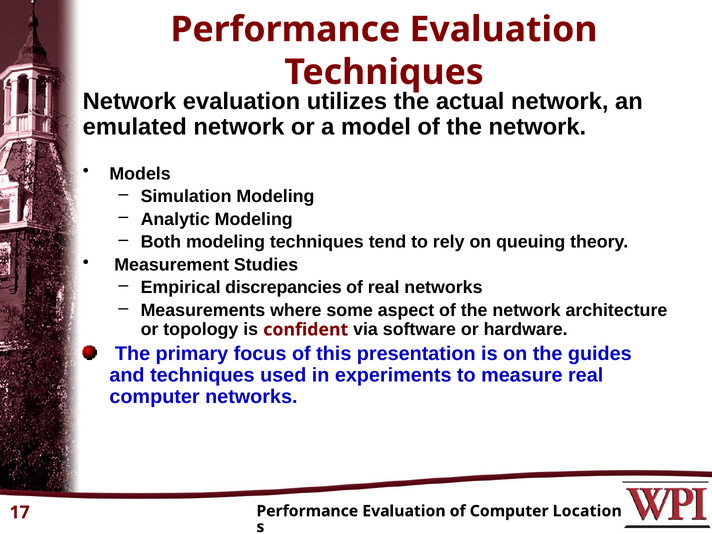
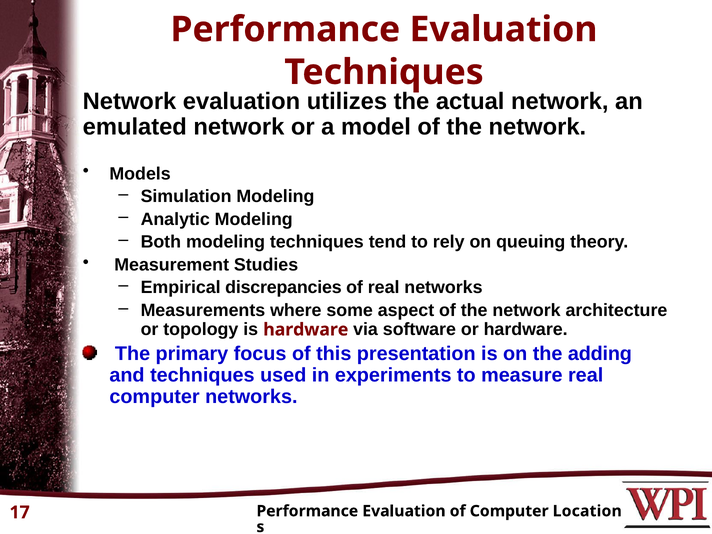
is confident: confident -> hardware (306, 330)
guides: guides -> adding (600, 354)
